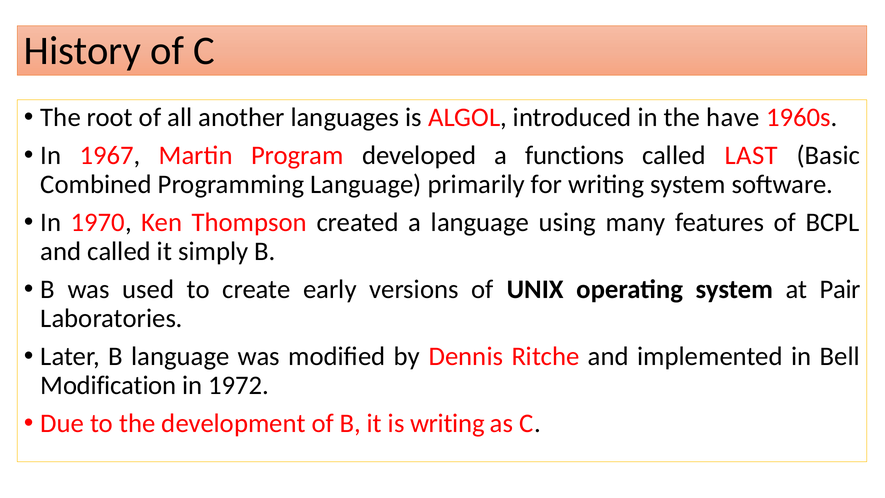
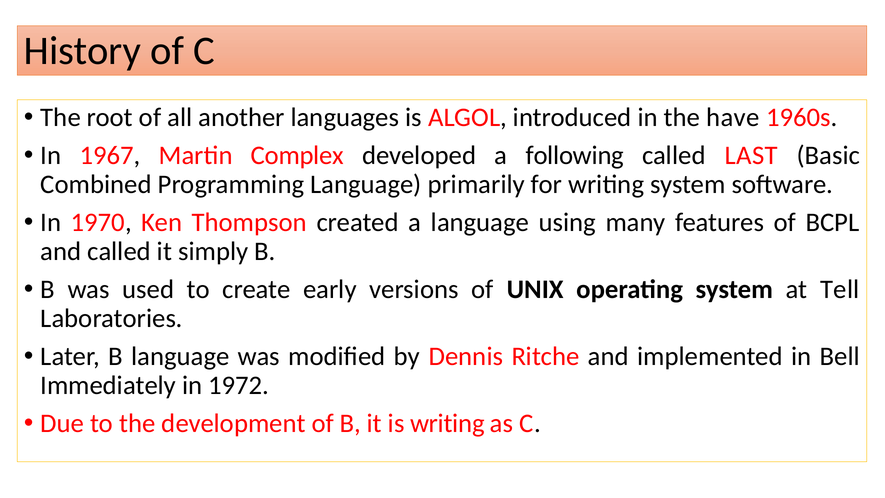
Program: Program -> Complex (297, 156)
functions: functions -> following (575, 156)
Pair: Pair -> Tell (840, 289)
Modification: Modification -> Immediately (108, 385)
